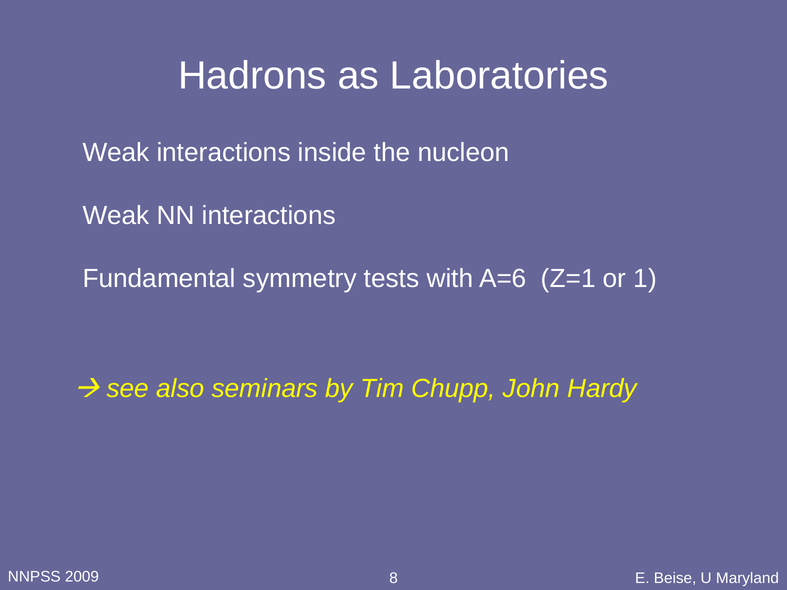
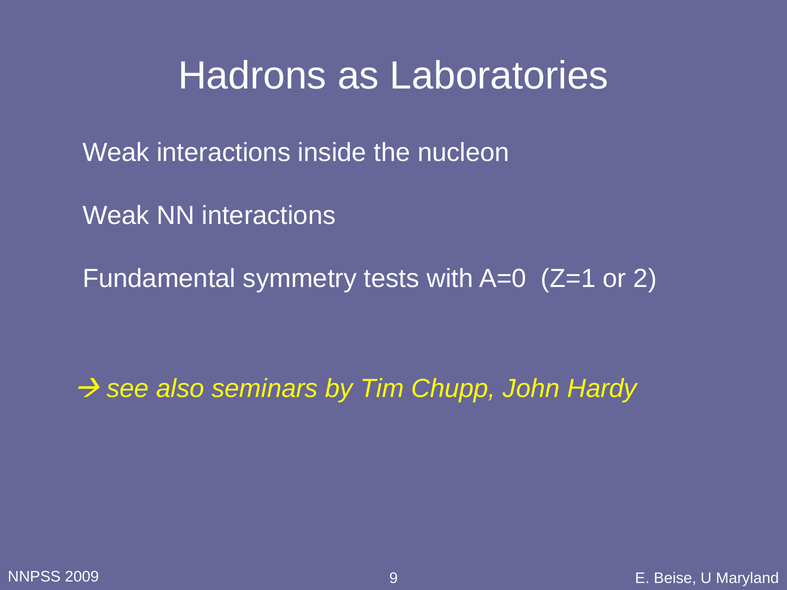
A=6: A=6 -> A=0 (503, 279)
1: 1 -> 2 (645, 279)
8: 8 -> 9 (394, 578)
